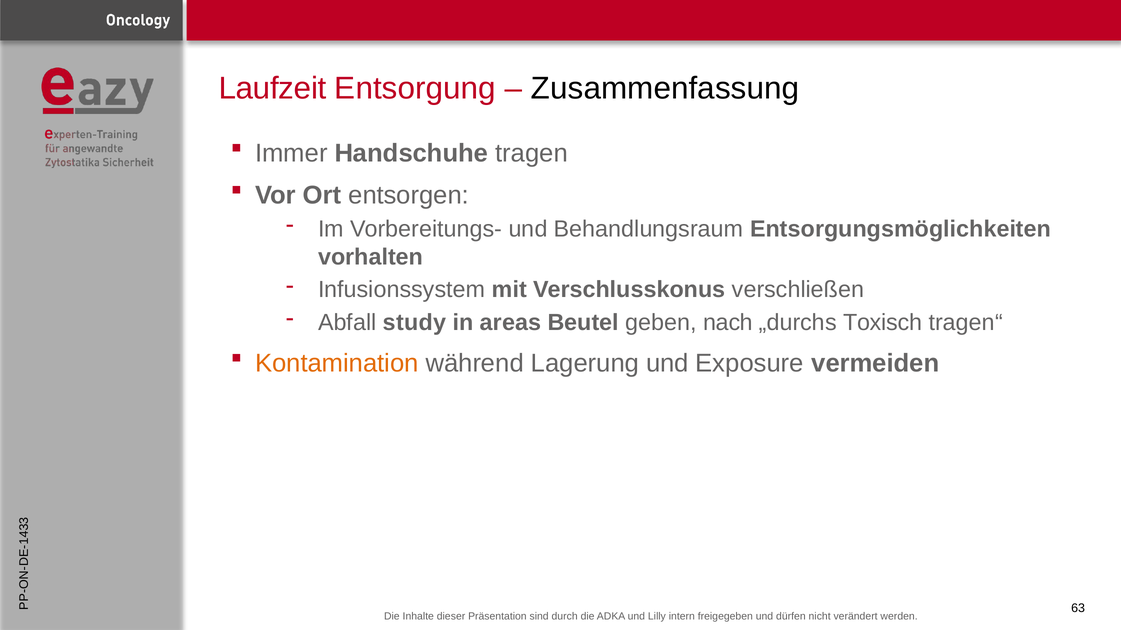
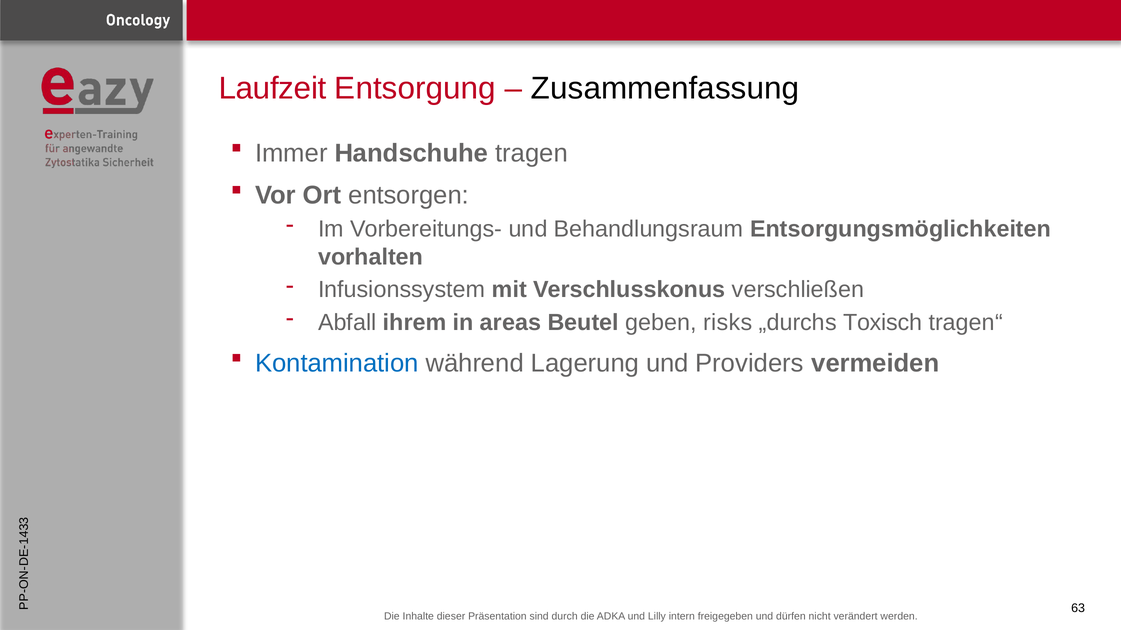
study: study -> ihrem (415, 323)
nach: nach -> risks (728, 323)
Kontamination colour: orange -> blue (337, 363)
Exposure: Exposure -> Providers (750, 363)
